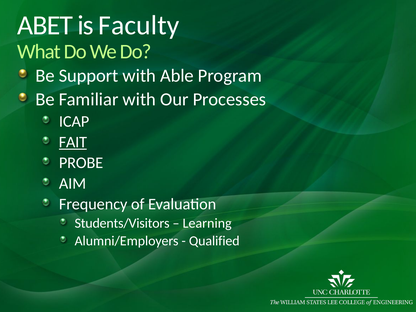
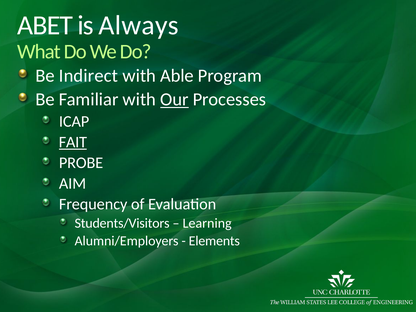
Faculty: Faculty -> Always (139, 25)
Support: Support -> Indirect (89, 76)
Our underline: none -> present (174, 99)
Qualified: Qualified -> Elements (214, 241)
